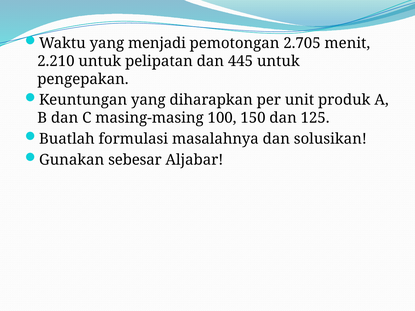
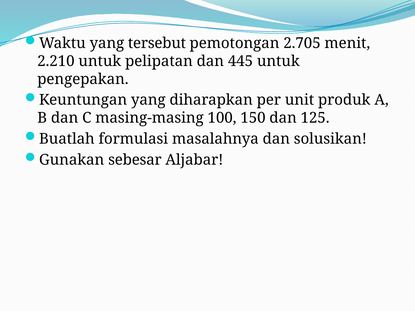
menjadi: menjadi -> tersebut (157, 43)
